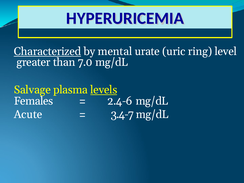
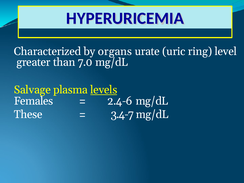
Characterized underline: present -> none (47, 51)
mental: mental -> organs (115, 51)
Acute: Acute -> These (28, 114)
